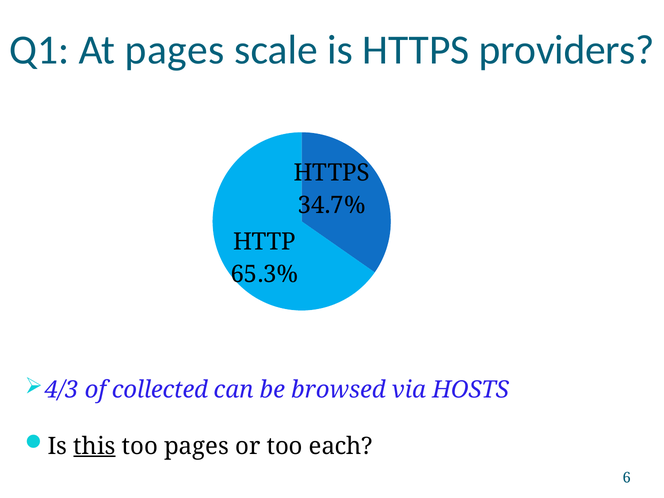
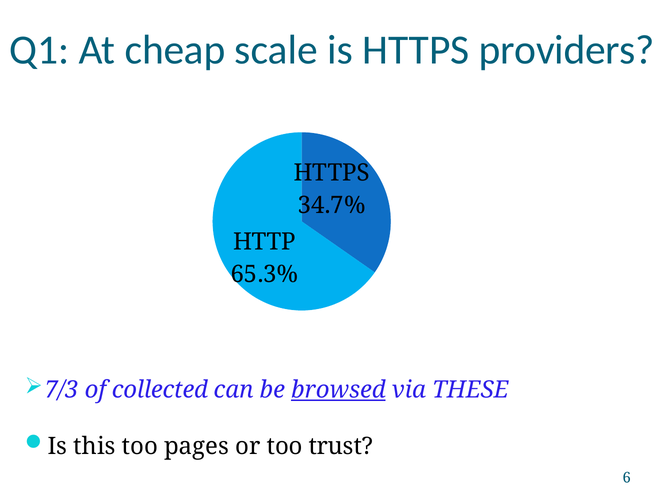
At pages: pages -> cheap (175, 50)
4/3: 4/3 -> 7/3 (62, 390)
browsed underline: none -> present (338, 390)
HOSTS: HOSTS -> THESE (470, 390)
this underline: present -> none (94, 446)
each: each -> trust (341, 446)
